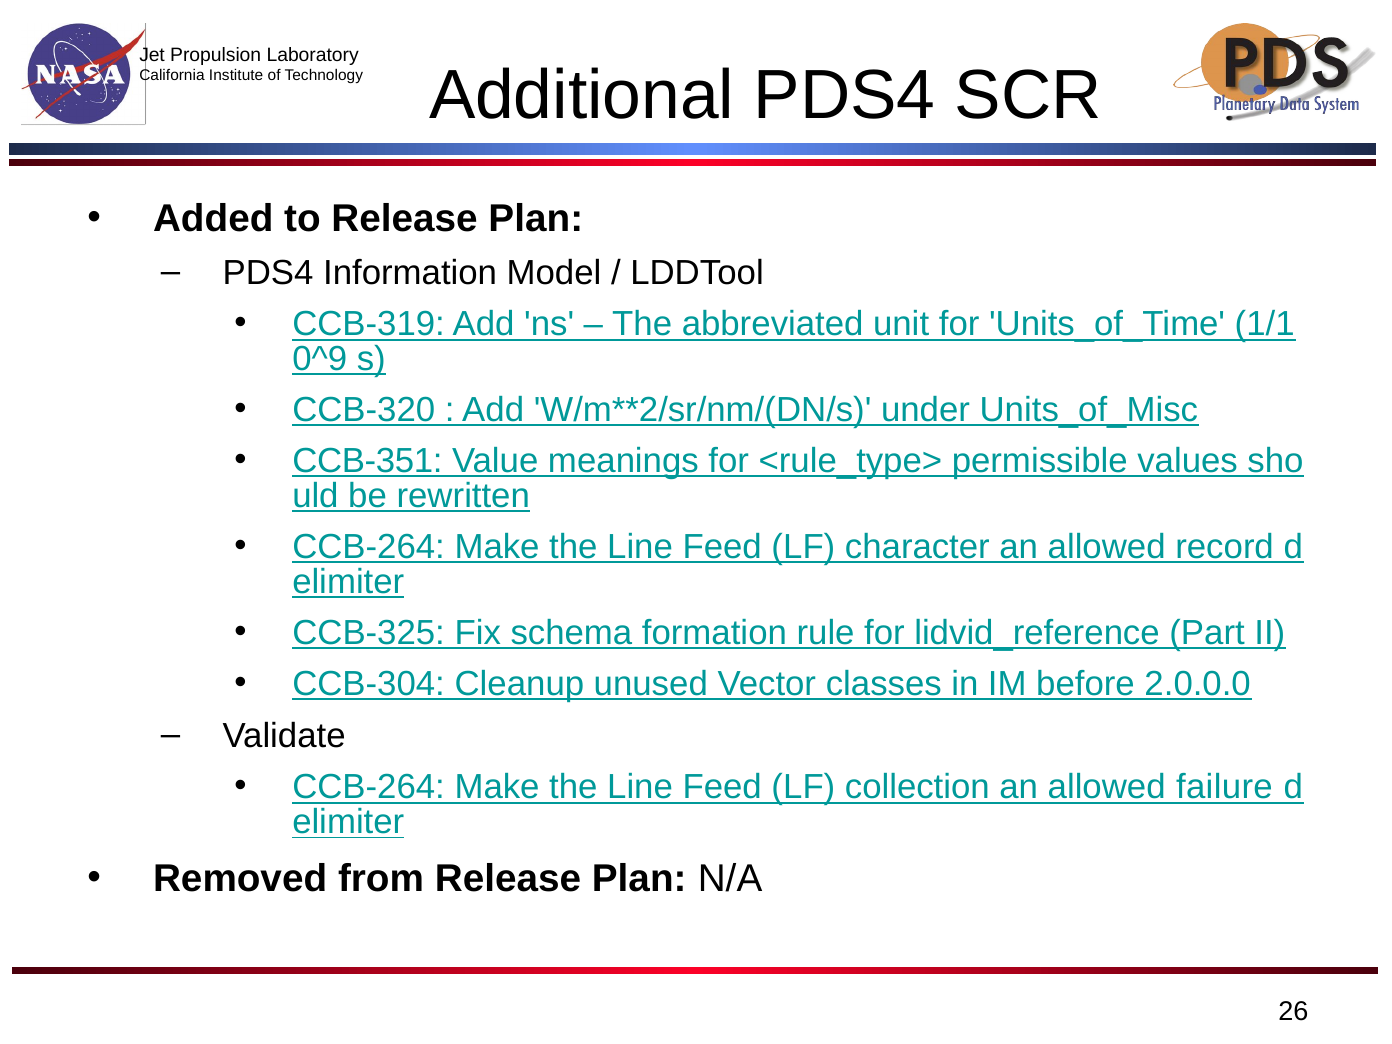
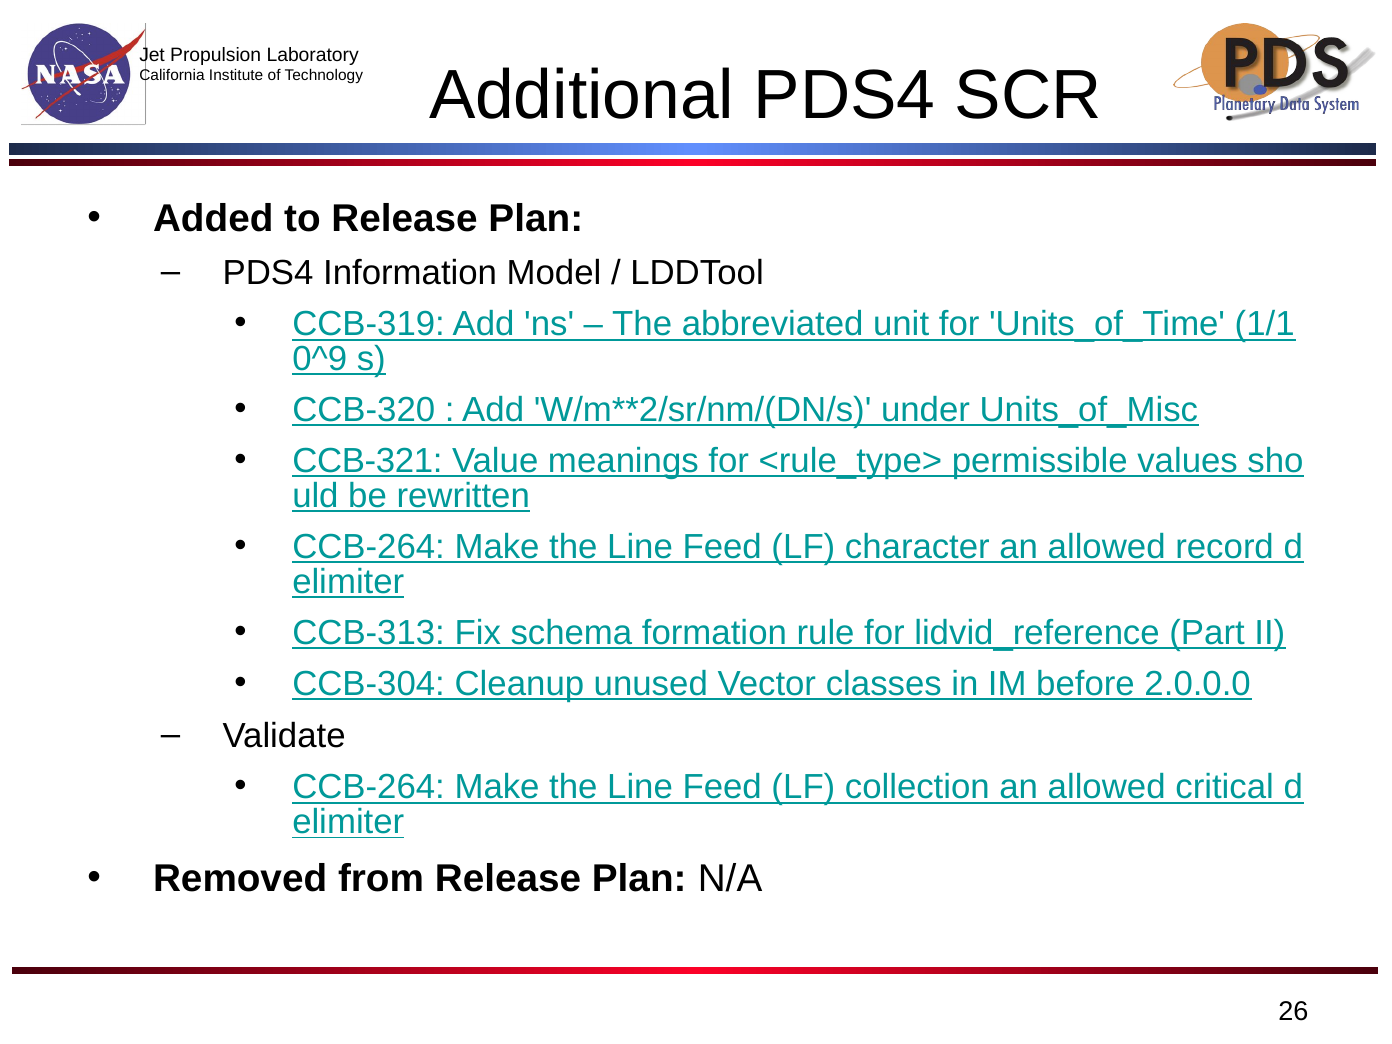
CCB-351: CCB-351 -> CCB-321 (367, 461)
CCB-325: CCB-325 -> CCB-313 (369, 633)
failure: failure -> critical (1225, 787)
